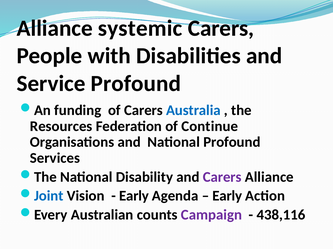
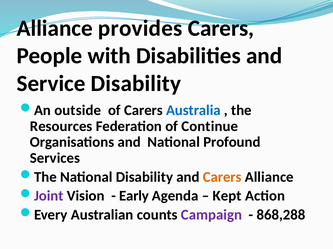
systemic: systemic -> provides (140, 28)
Service Profound: Profound -> Disability (136, 84)
funding: funding -> outside (78, 111)
Carers colour: purple -> orange (222, 177)
Joint colour: blue -> purple (49, 196)
Early: Early -> Kept (227, 196)
438,116: 438,116 -> 868,288 (281, 215)
